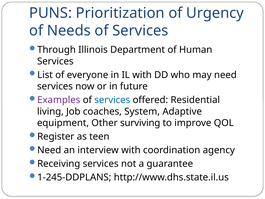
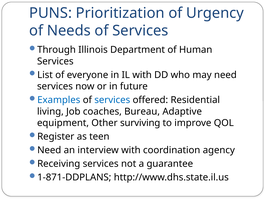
Examples colour: purple -> blue (59, 100)
System: System -> Bureau (142, 111)
1-245-DDPLANS: 1-245-DDPLANS -> 1-871-DDPLANS (74, 177)
